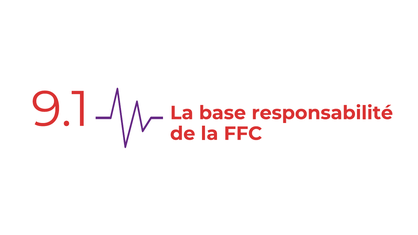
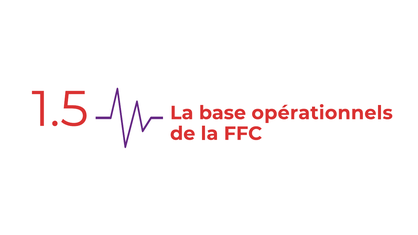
9.1: 9.1 -> 1.5 (60, 109)
responsabilité: responsabilité -> opérationnels (322, 113)
